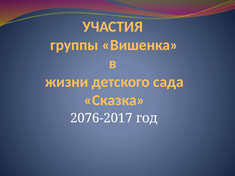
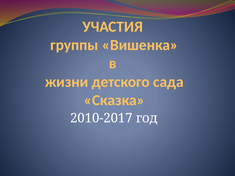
2076-2017: 2076-2017 -> 2010-2017 (101, 118)
